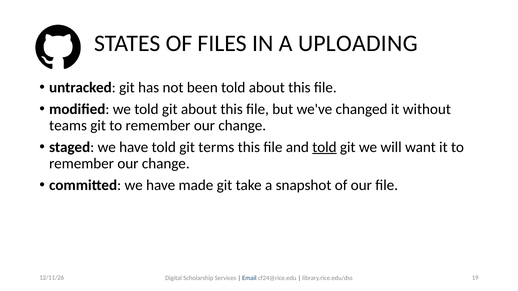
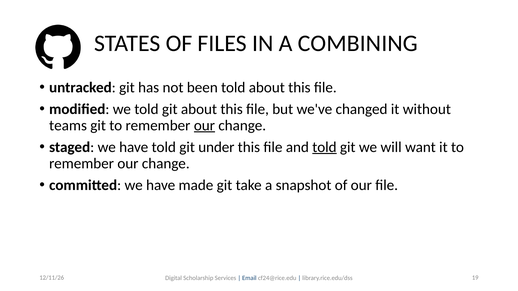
UPLOADING: UPLOADING -> COMBINING (358, 44)
our underline: none -> present (204, 126)
terms: terms -> under (216, 147)
